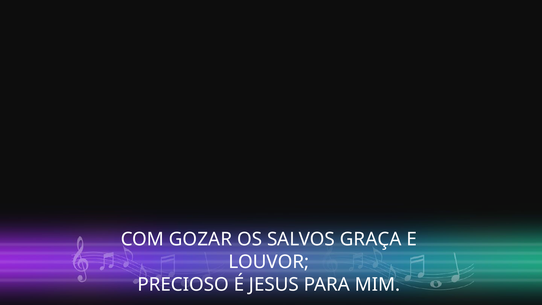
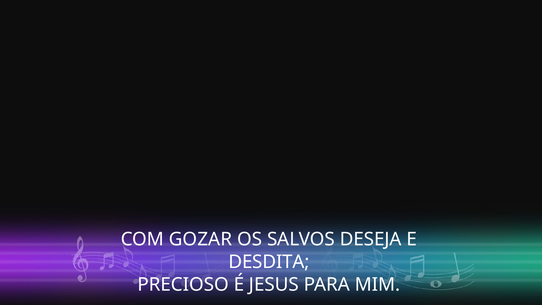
GRAÇA: GRAÇA -> DESEJA (371, 239)
LOUVOR: LOUVOR -> DESDITA (269, 262)
